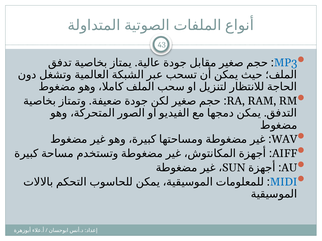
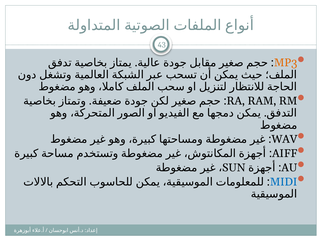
MP3 colour: blue -> orange (286, 63)
